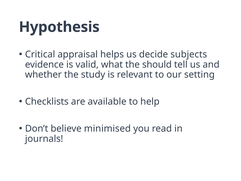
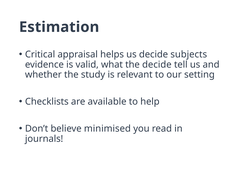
Hypothesis: Hypothesis -> Estimation (59, 27)
the should: should -> decide (157, 64)
